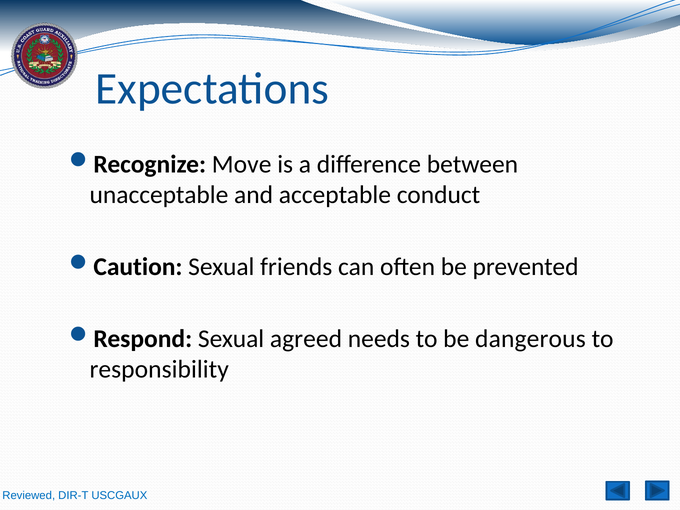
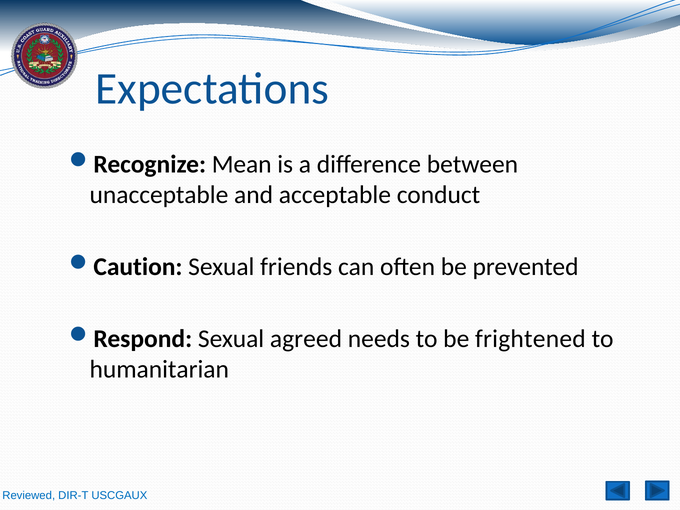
Move: Move -> Mean (242, 164)
dangerous: dangerous -> frightened (530, 339)
responsibility: responsibility -> humanitarian (159, 369)
